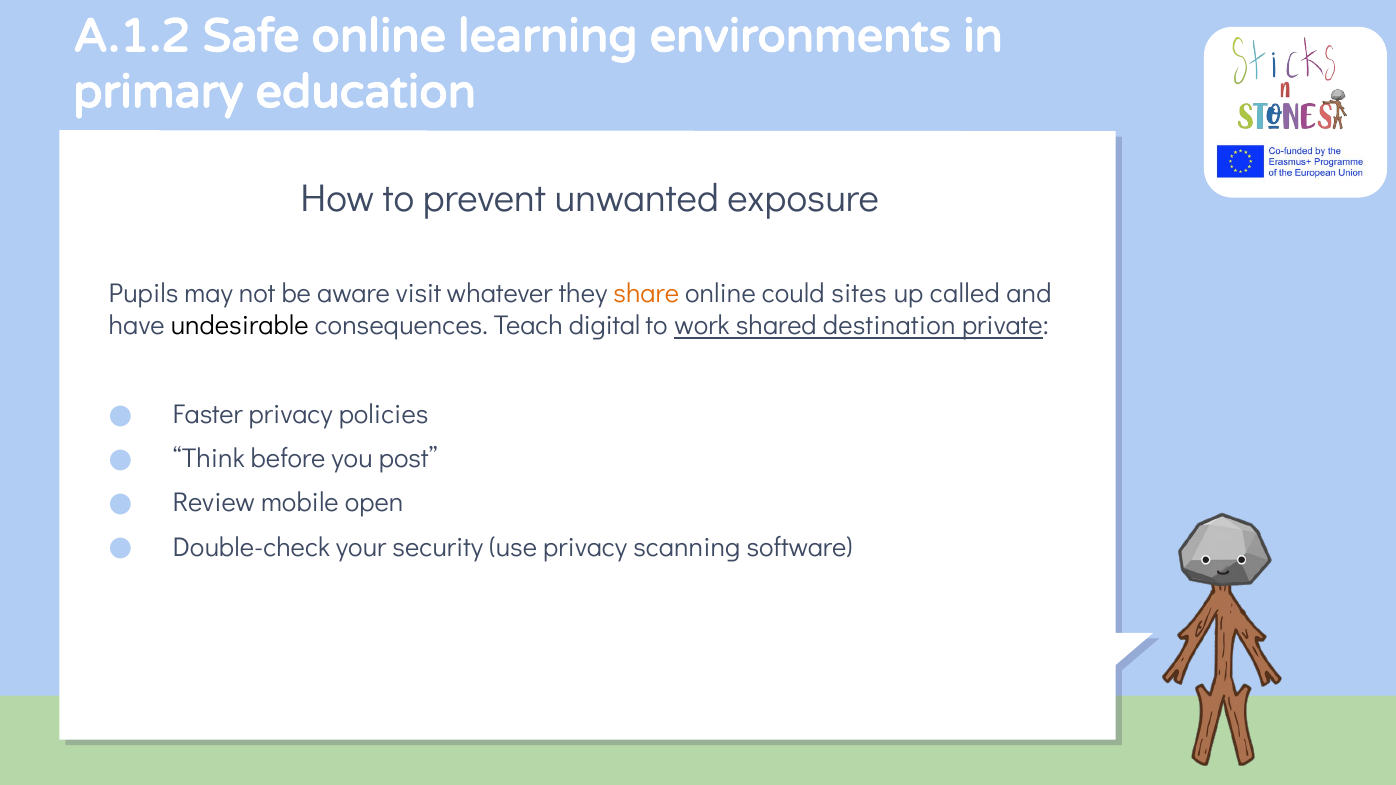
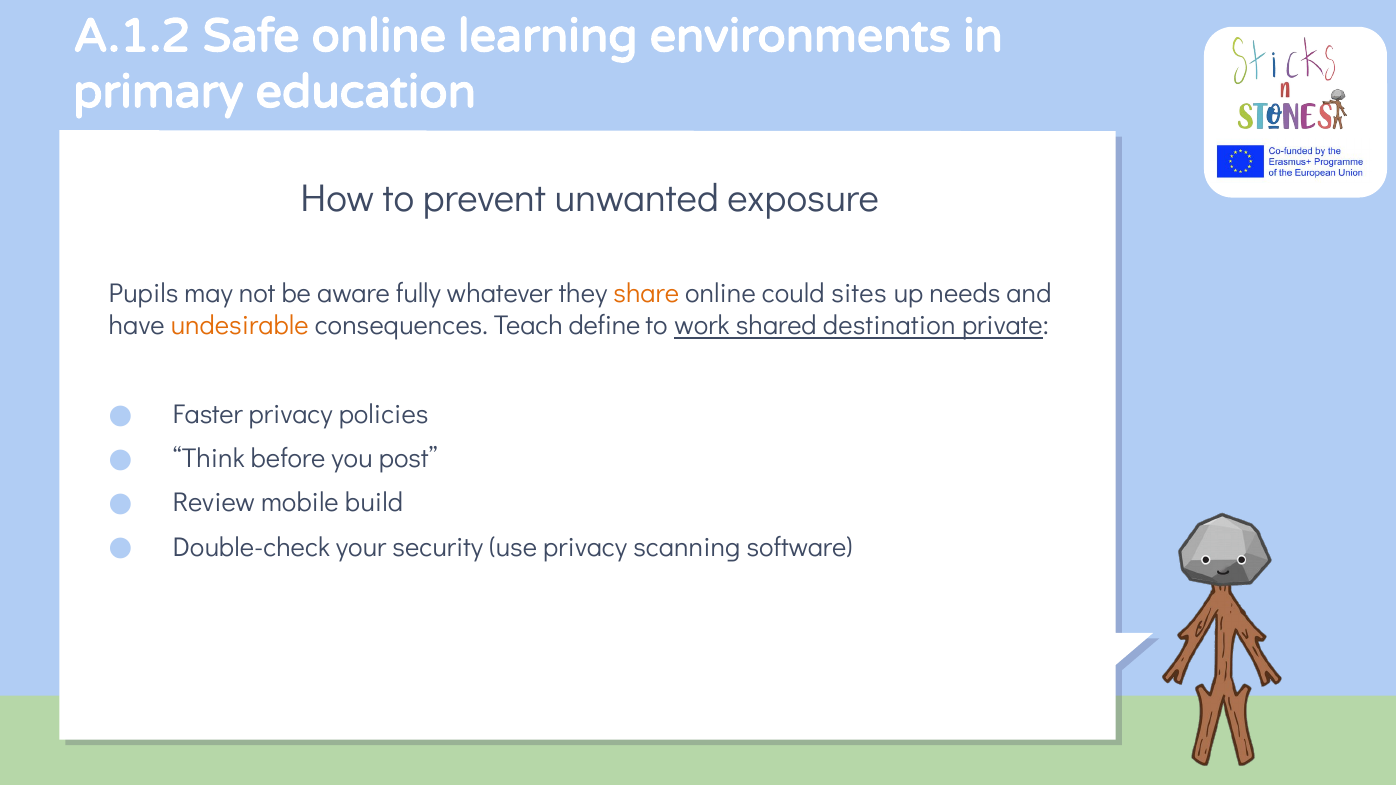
visit: visit -> fully (418, 293)
called: called -> needs (965, 293)
undesirable colour: black -> orange (240, 326)
digital: digital -> define (605, 326)
open: open -> build (374, 503)
